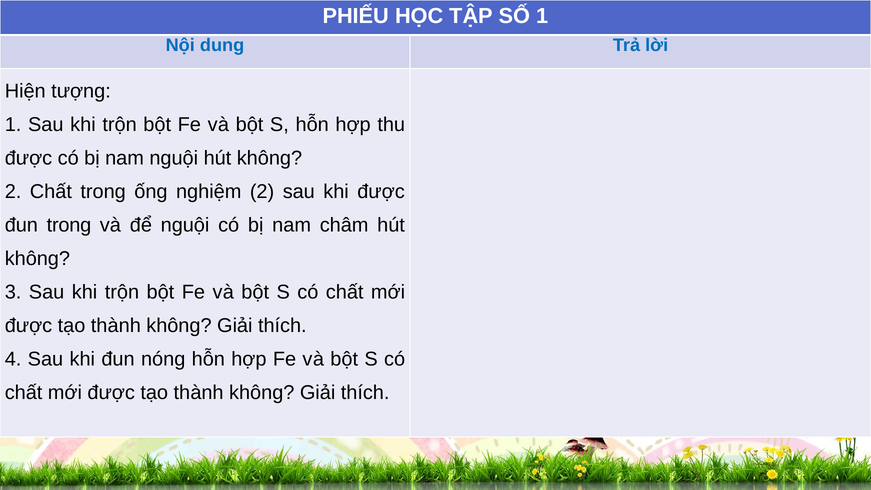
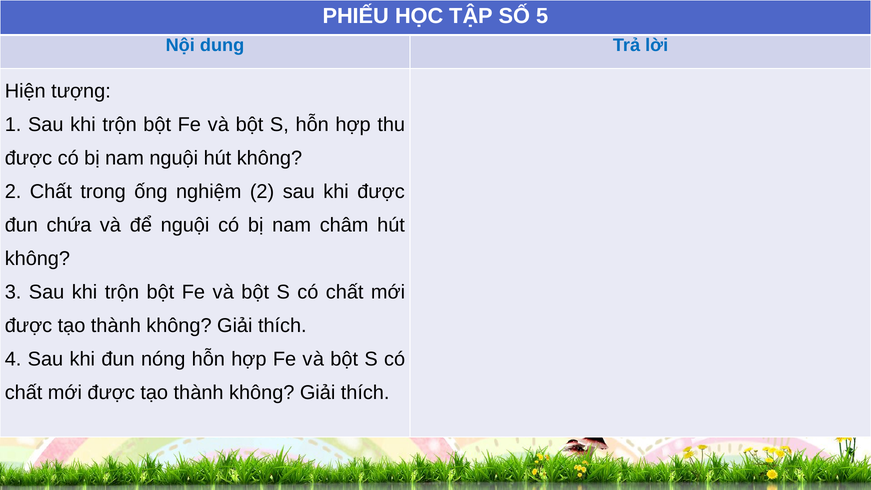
SỐ 1: 1 -> 5 (542, 16)
đun trong: trong -> chứa (69, 225)
